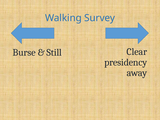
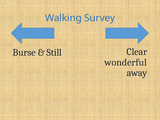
presidency: presidency -> wonderful (126, 62)
